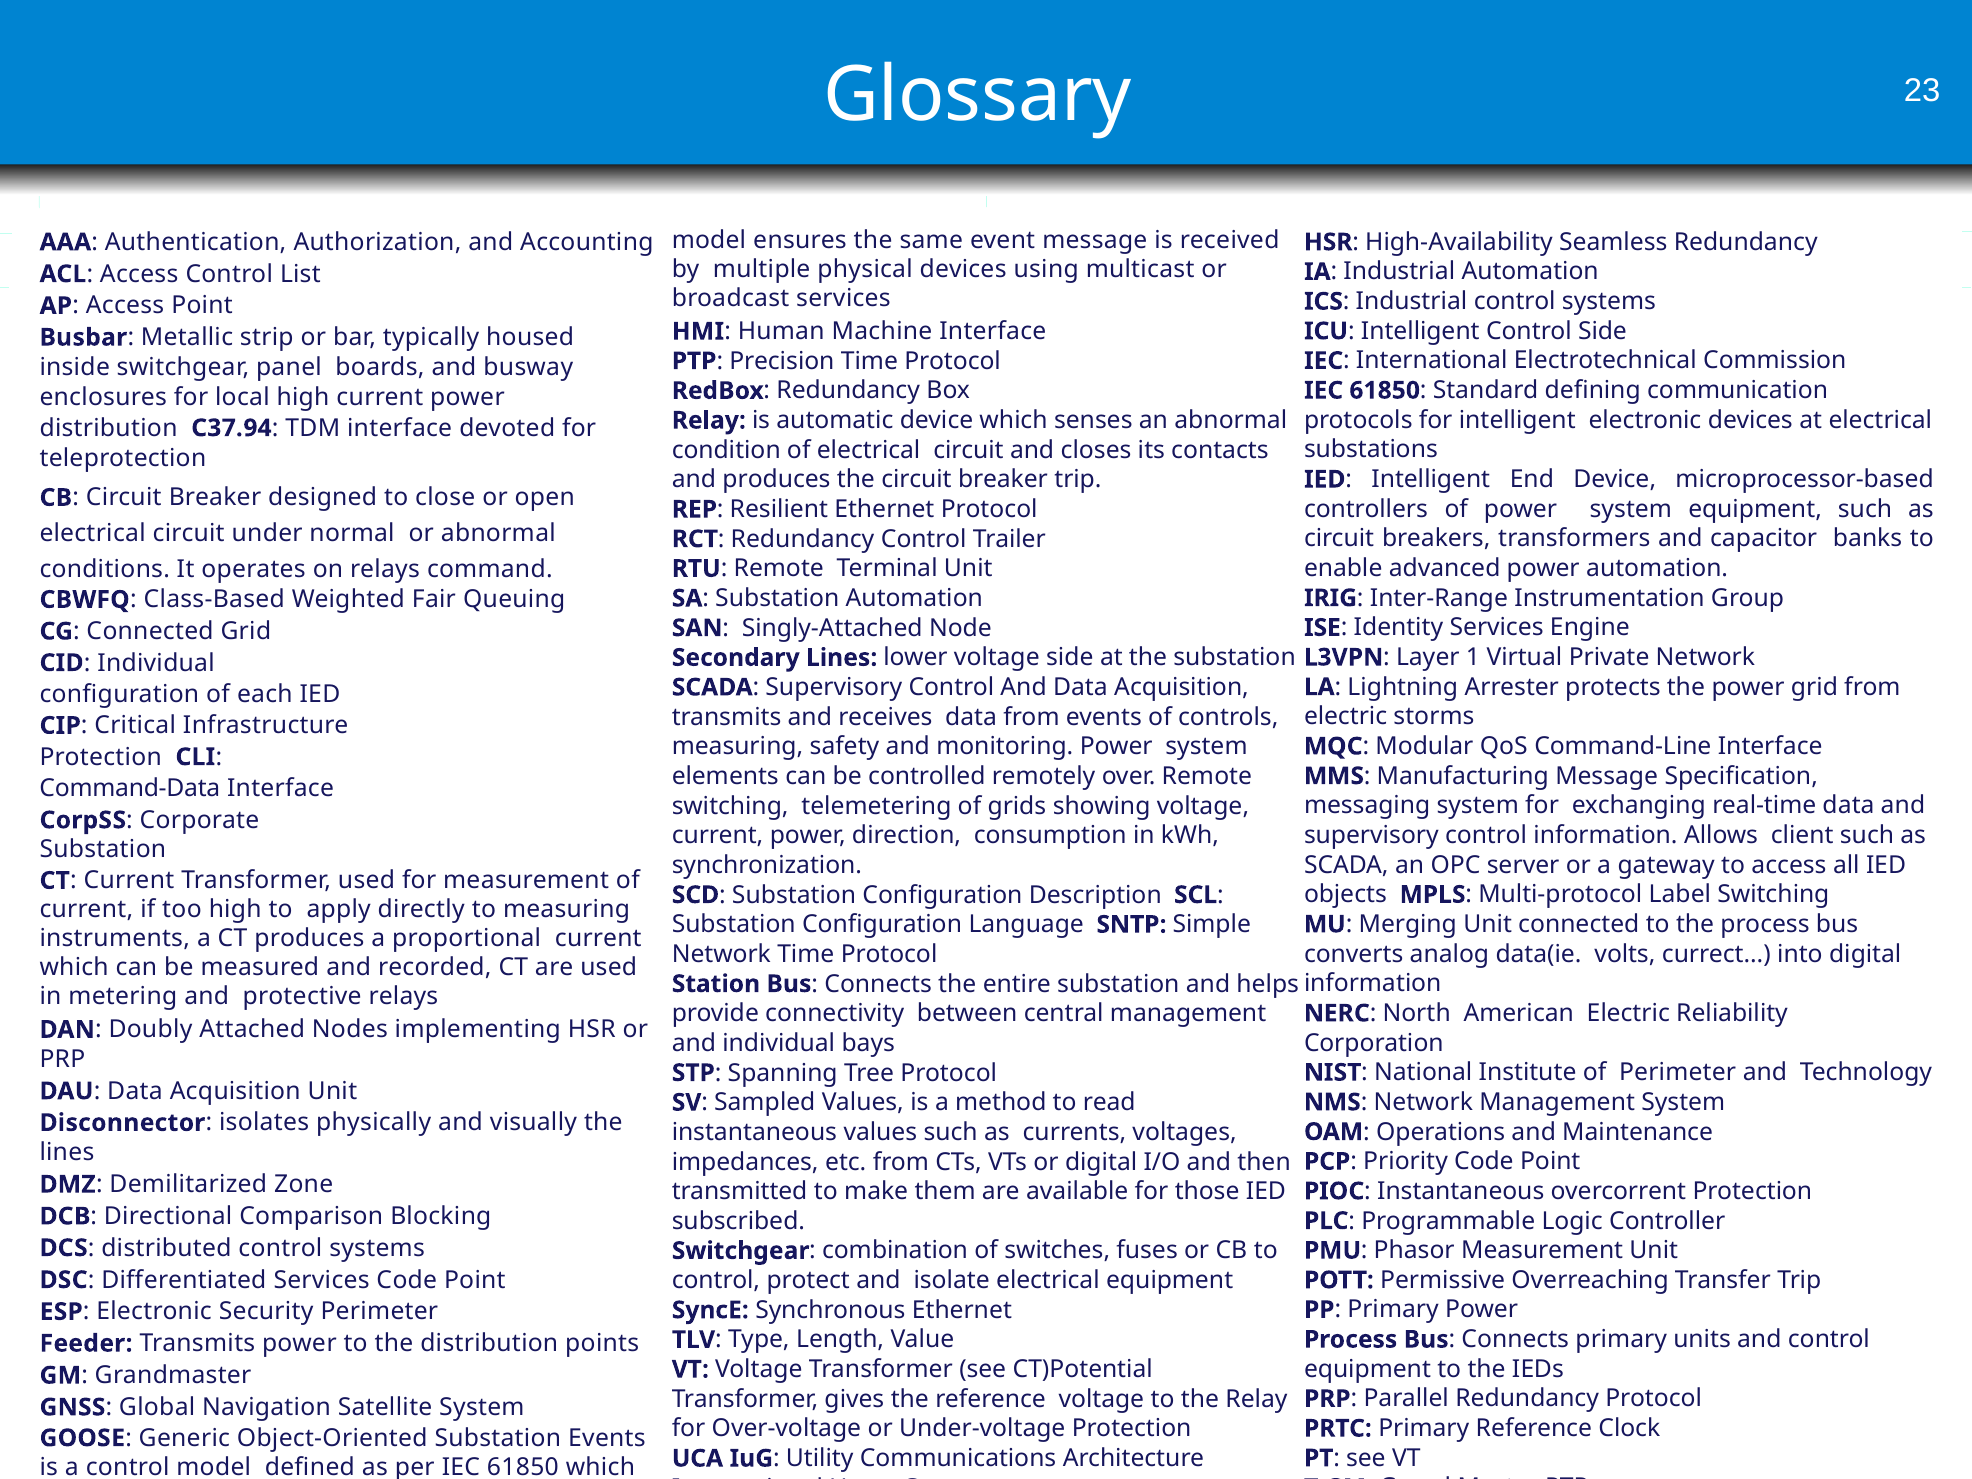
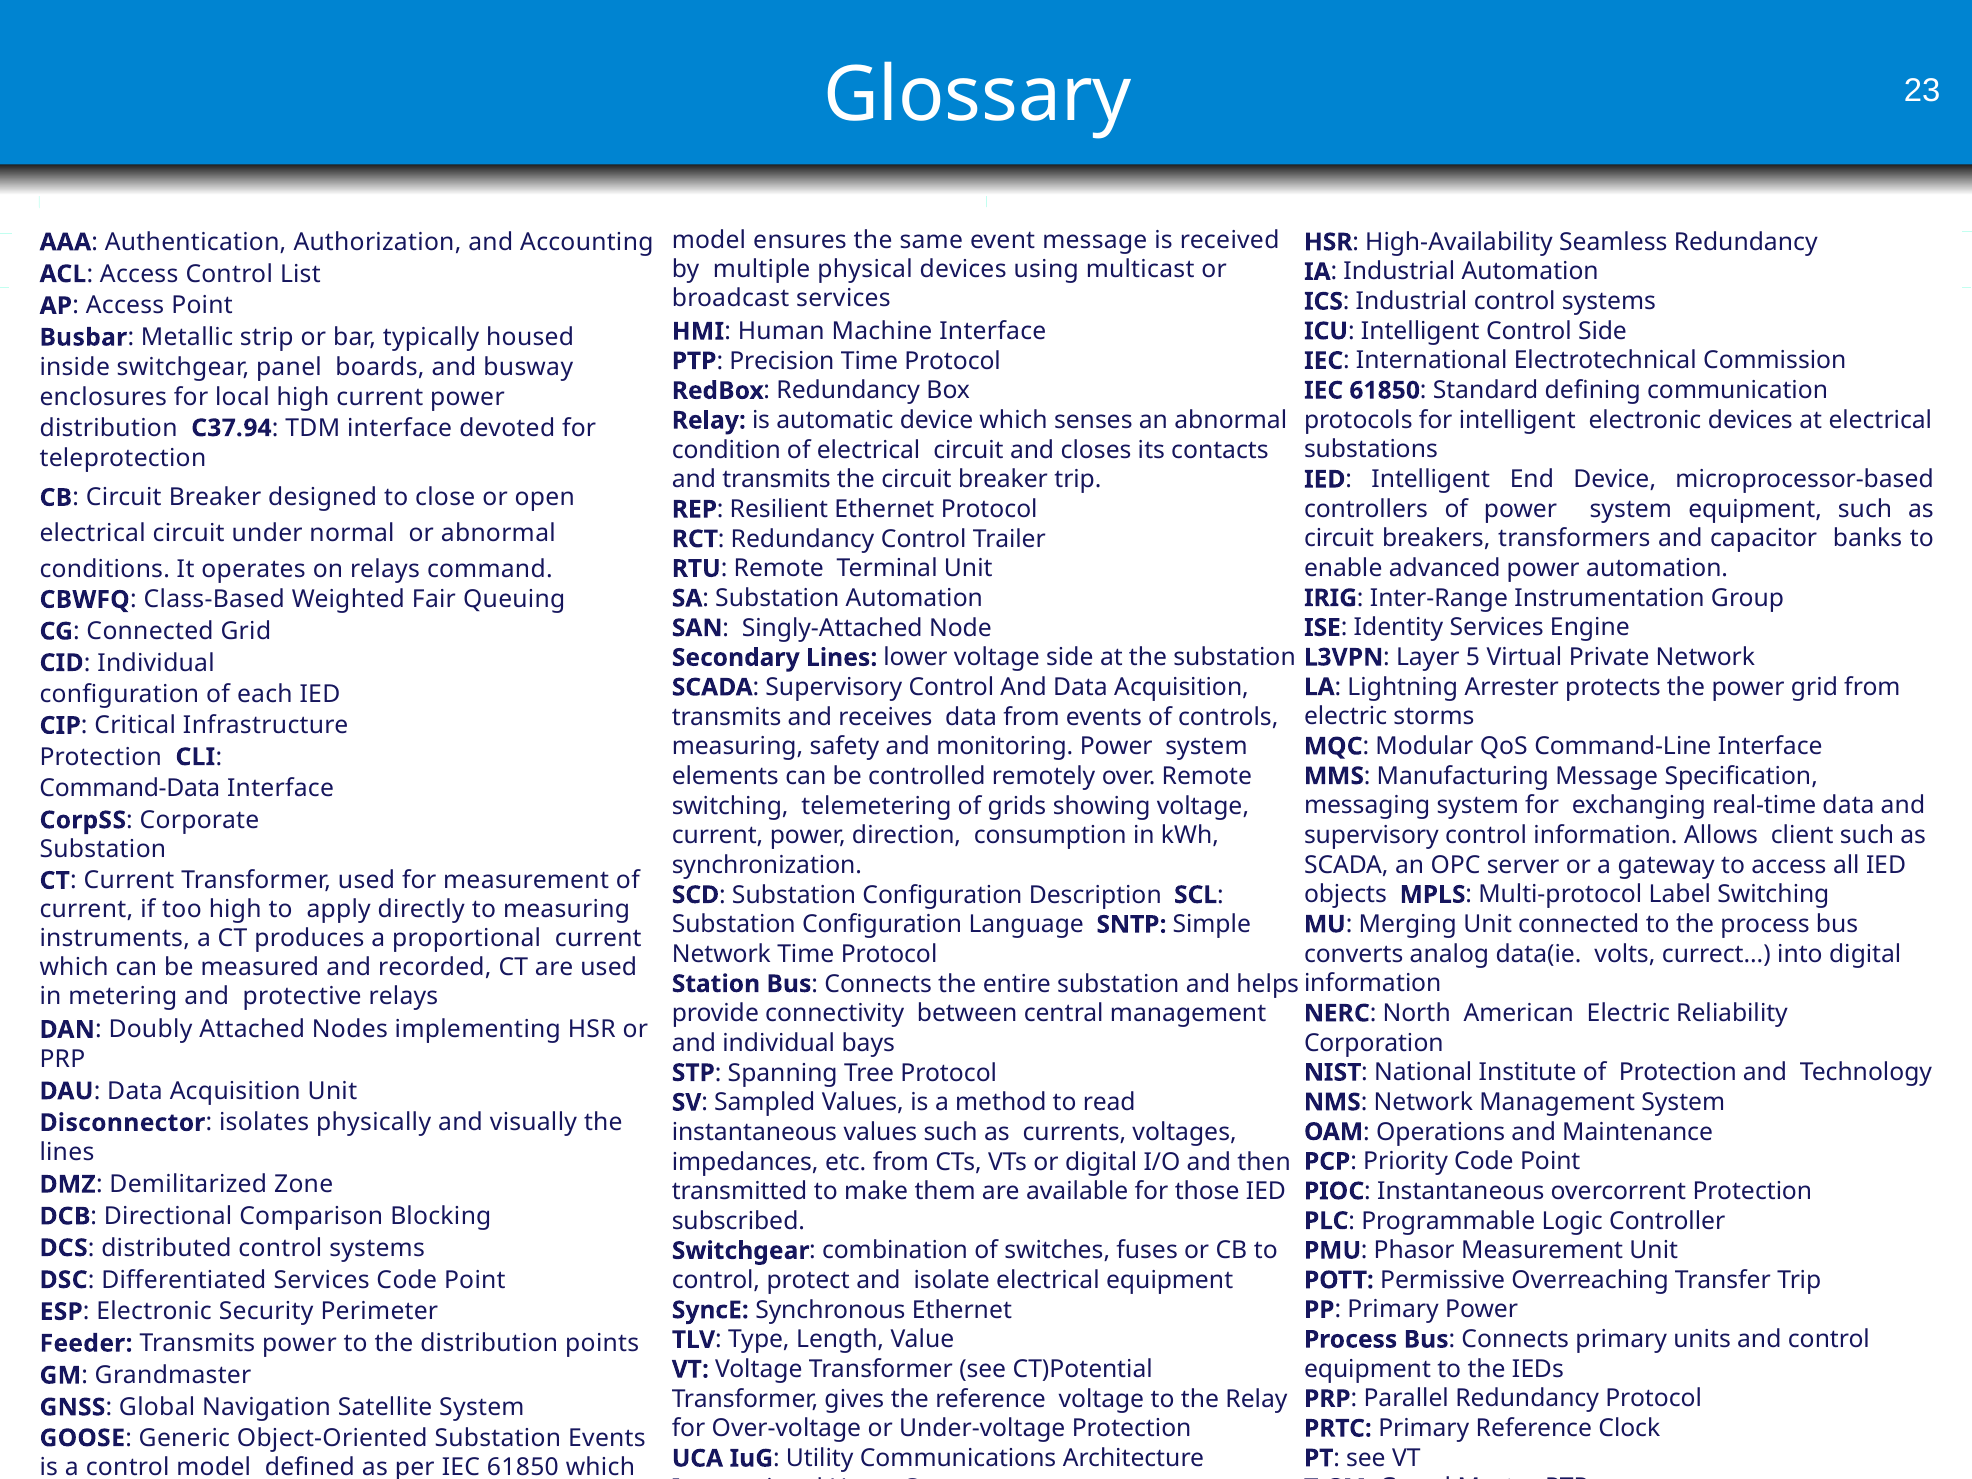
and produces: produces -> transmits (777, 480)
1: 1 -> 5 (1473, 657)
of Perimeter: Perimeter -> Protection (1678, 1073)
